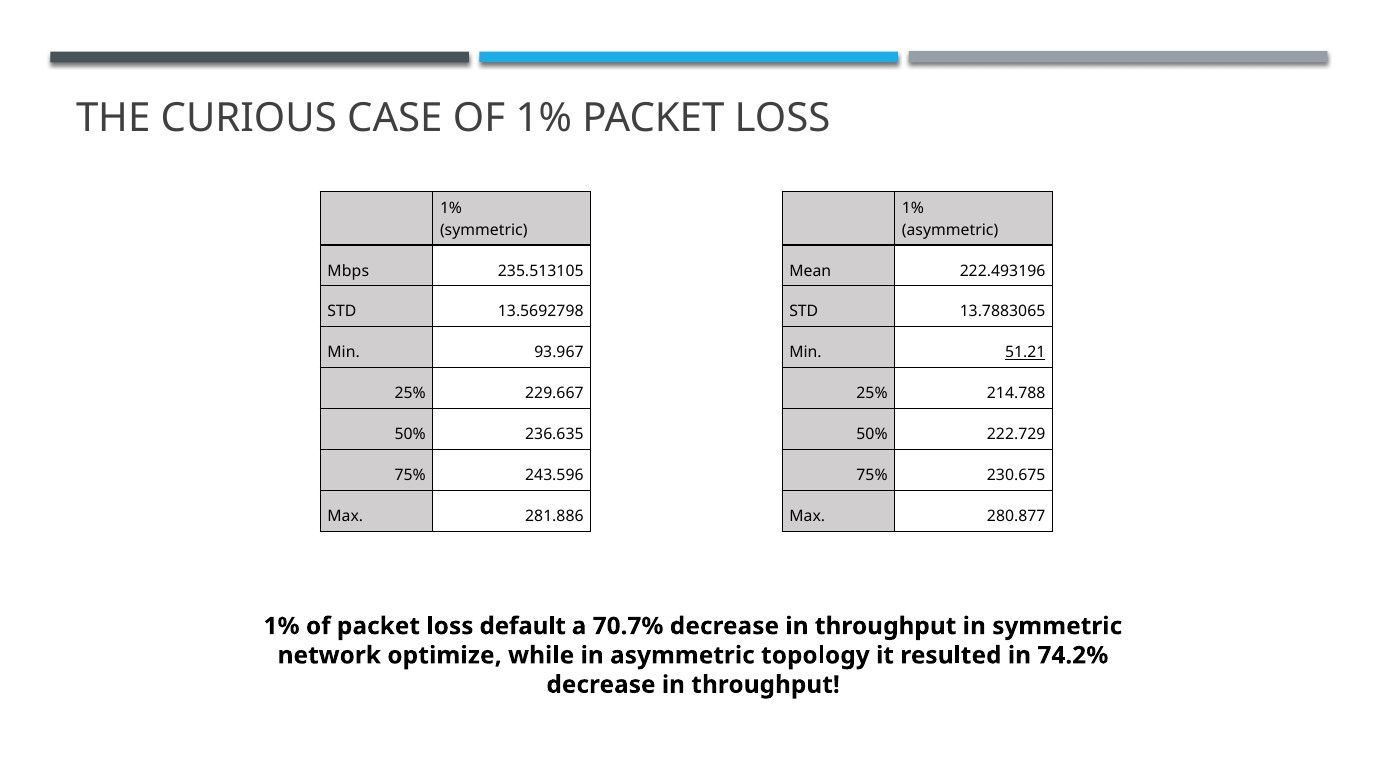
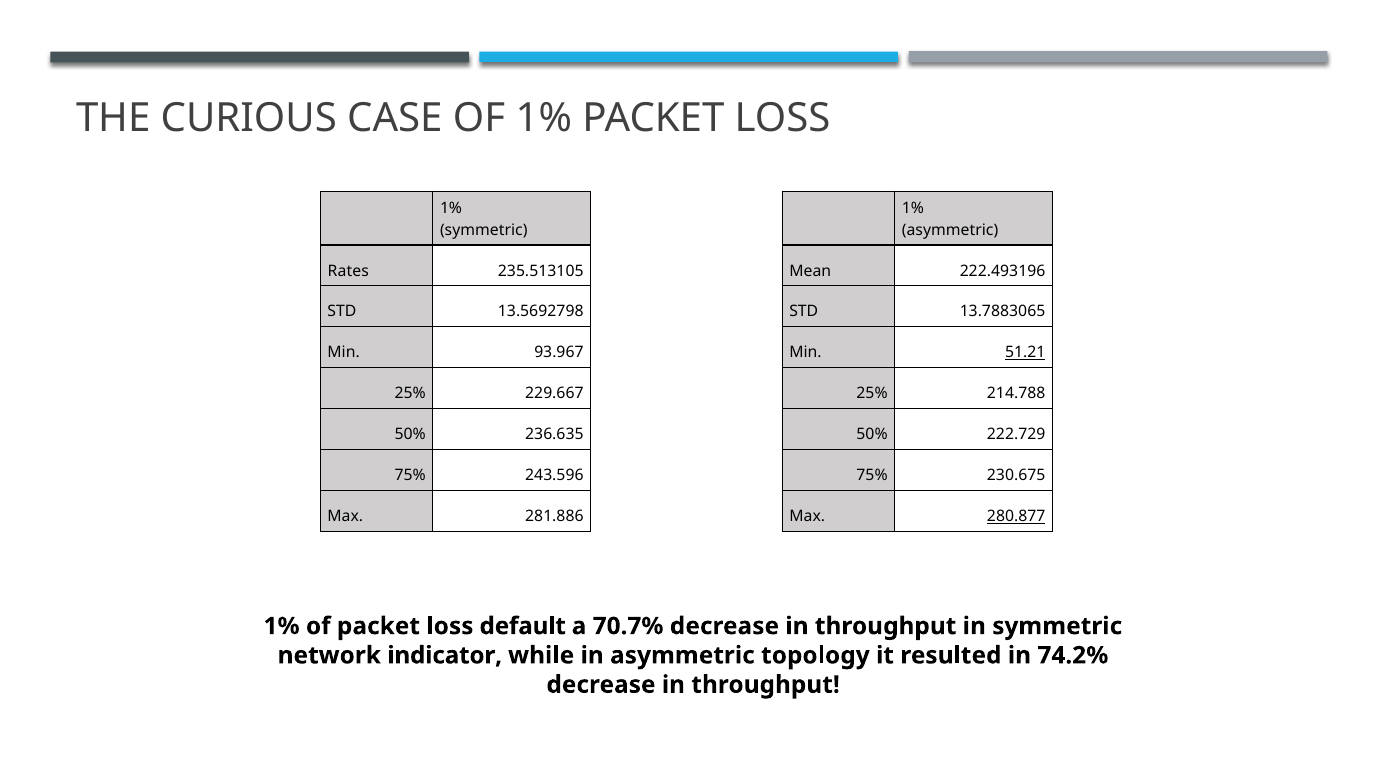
Mbps: Mbps -> Rates (348, 271)
280.877 underline: none -> present (1016, 516)
optimize: optimize -> indicator (445, 656)
